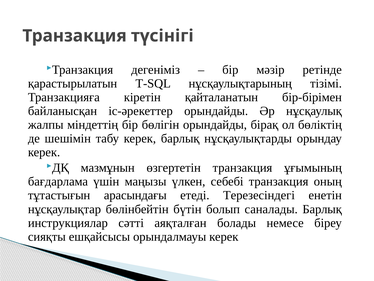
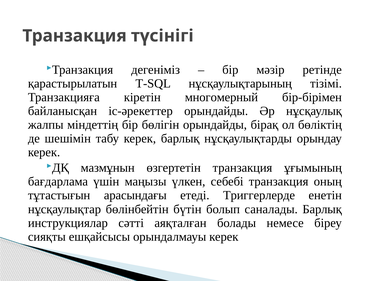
қайталанатын: қайталанатын -> многомерный (221, 97)
Терезесіндегі: Терезесіндегі -> Триггерлерде (259, 195)
